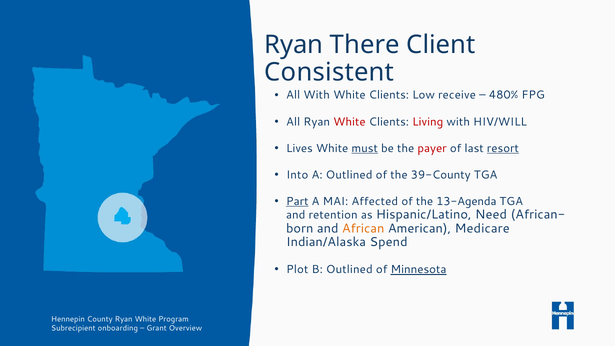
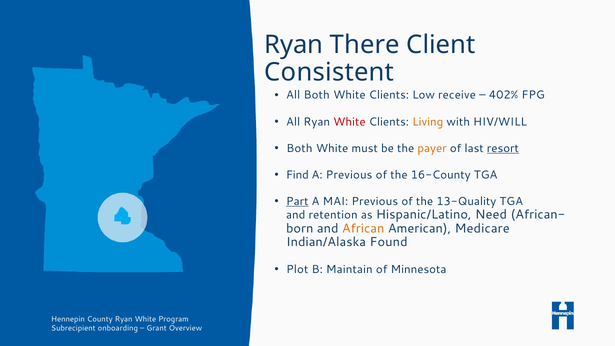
All With: With -> Both (317, 95)
480%: 480% -> 402% (504, 95)
Living colour: red -> orange (428, 122)
Lives: Lives -> Both (299, 148)
must underline: present -> none (365, 148)
payer colour: red -> orange (432, 148)
Into: Into -> Find (297, 175)
A Outlined: Outlined -> Previous (349, 175)
39-County: 39-County -> 16-County (441, 175)
MAI Affected: Affected -> Previous (375, 201)
13-Agenda: 13-Agenda -> 13-Quality (466, 201)
Spend: Spend -> Found (389, 242)
B Outlined: Outlined -> Maintain (349, 269)
Minnesota underline: present -> none (418, 269)
